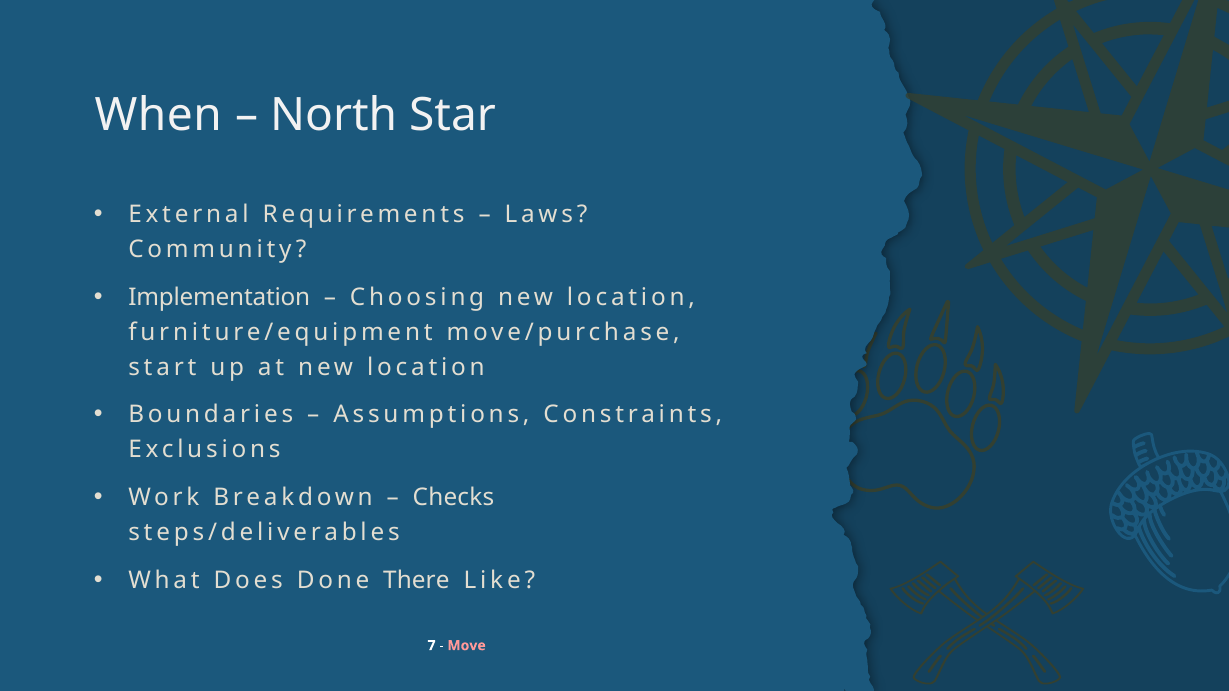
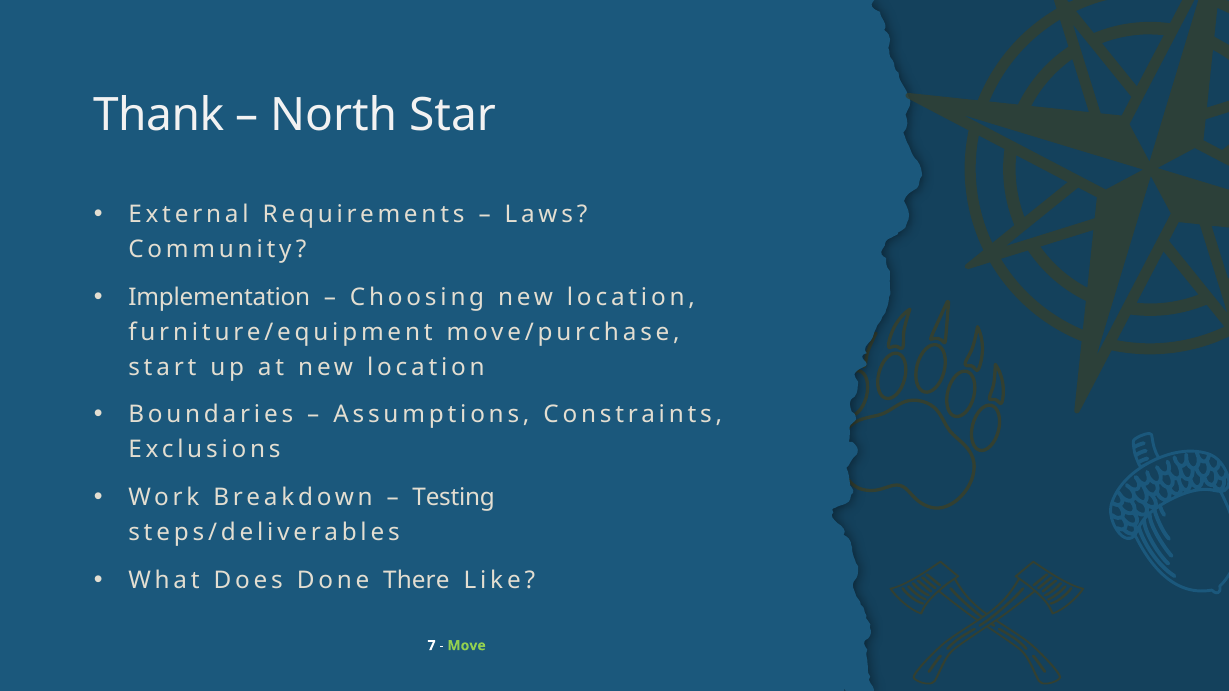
When: When -> Thank (159, 115)
Checks: Checks -> Testing (454, 498)
Move colour: pink -> light green (467, 646)
